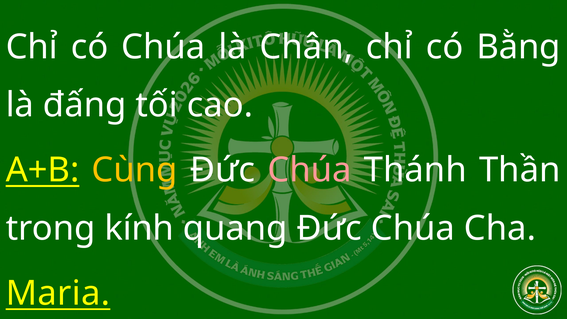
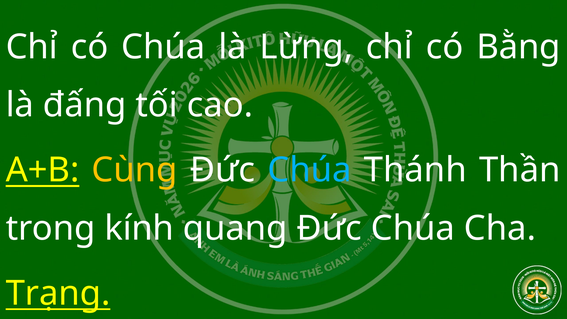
Chân: Chân -> Lừng (306, 47)
Chúa colour: pink -> light blue (310, 170)
Maria: Maria -> Trạng (58, 293)
